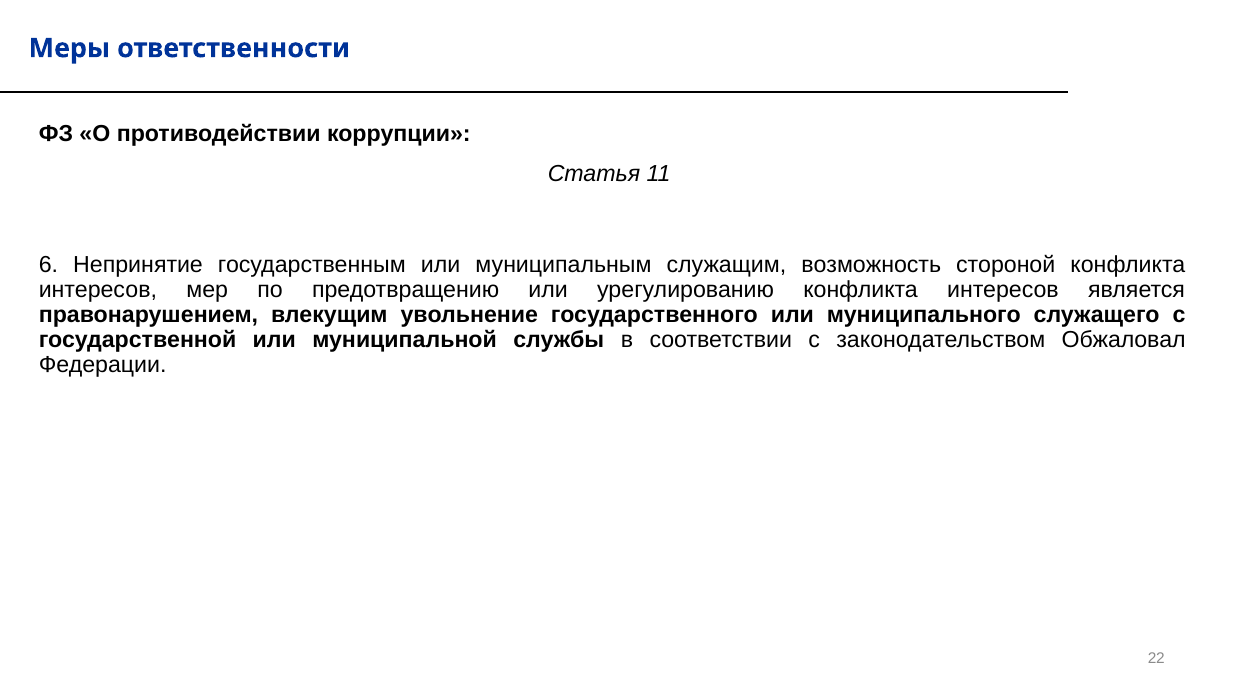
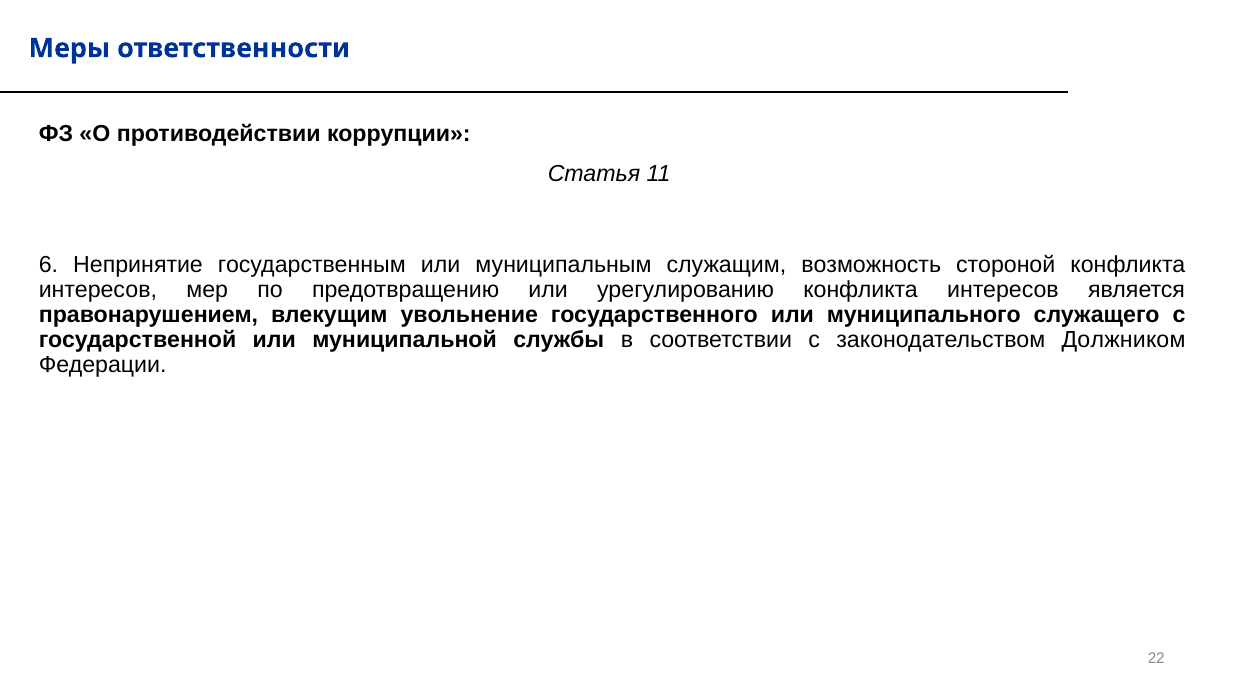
Обжаловал: Обжаловал -> Должником (1124, 340)
